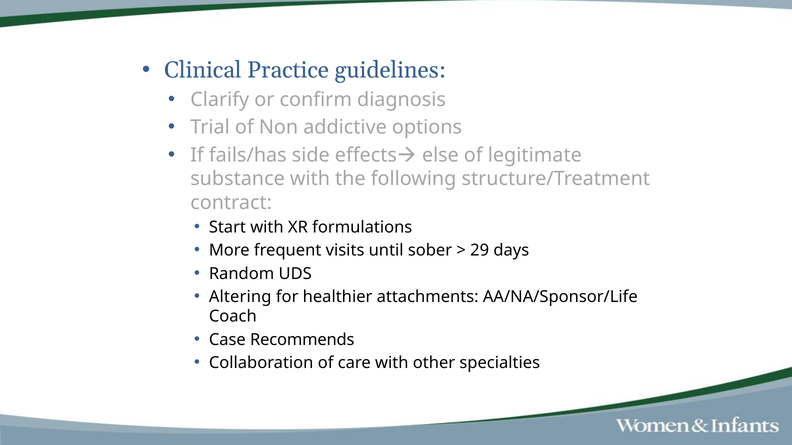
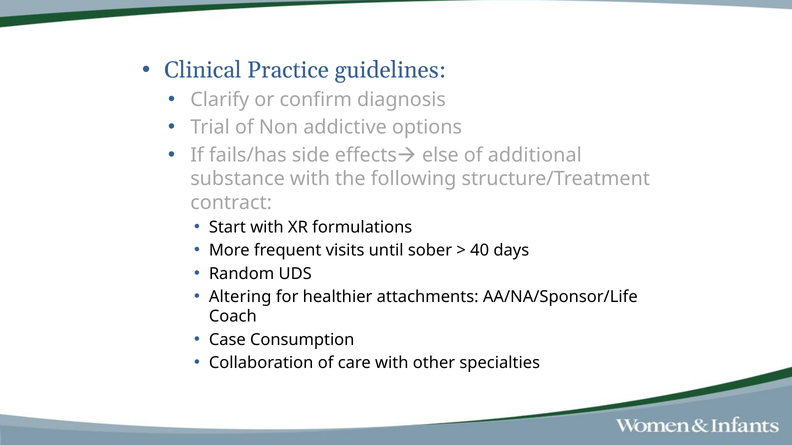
legitimate: legitimate -> additional (535, 155)
29: 29 -> 40 (480, 251)
Recommends: Recommends -> Consumption (302, 340)
